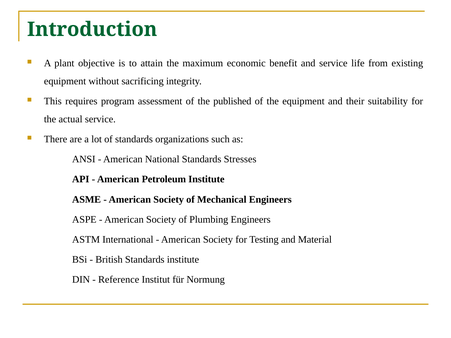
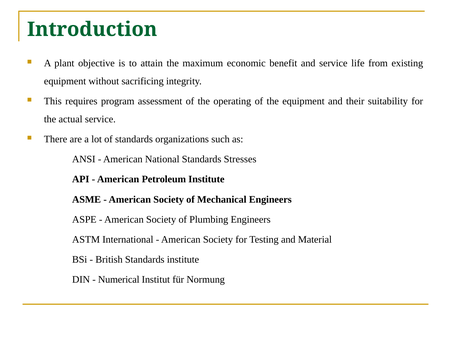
published: published -> operating (232, 101)
Reference: Reference -> Numerical (119, 280)
